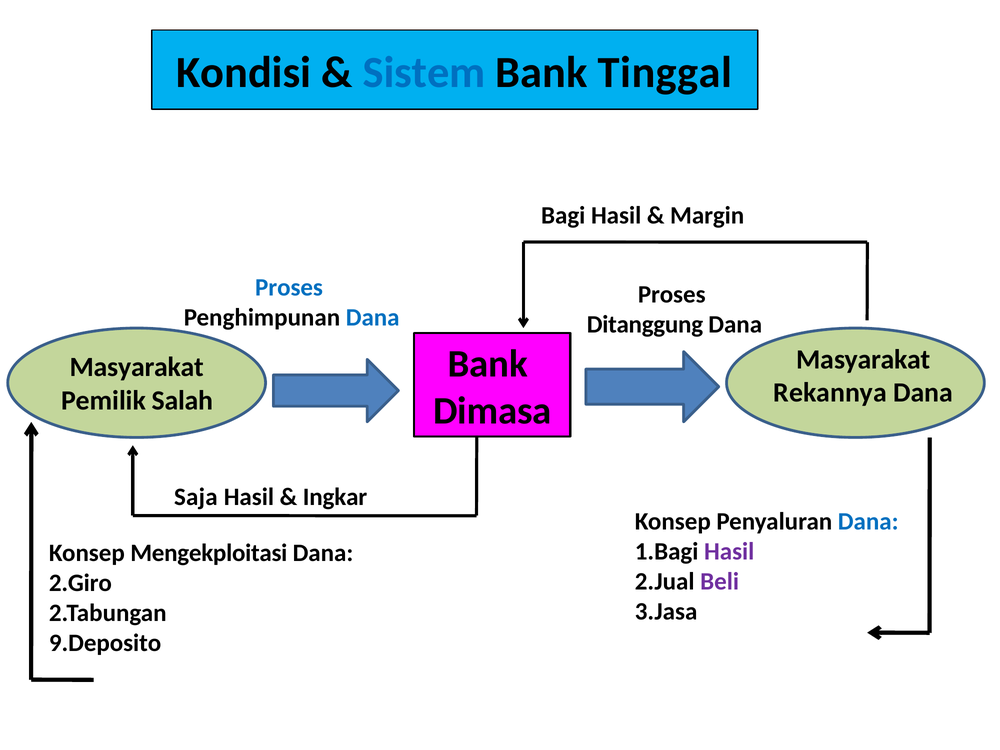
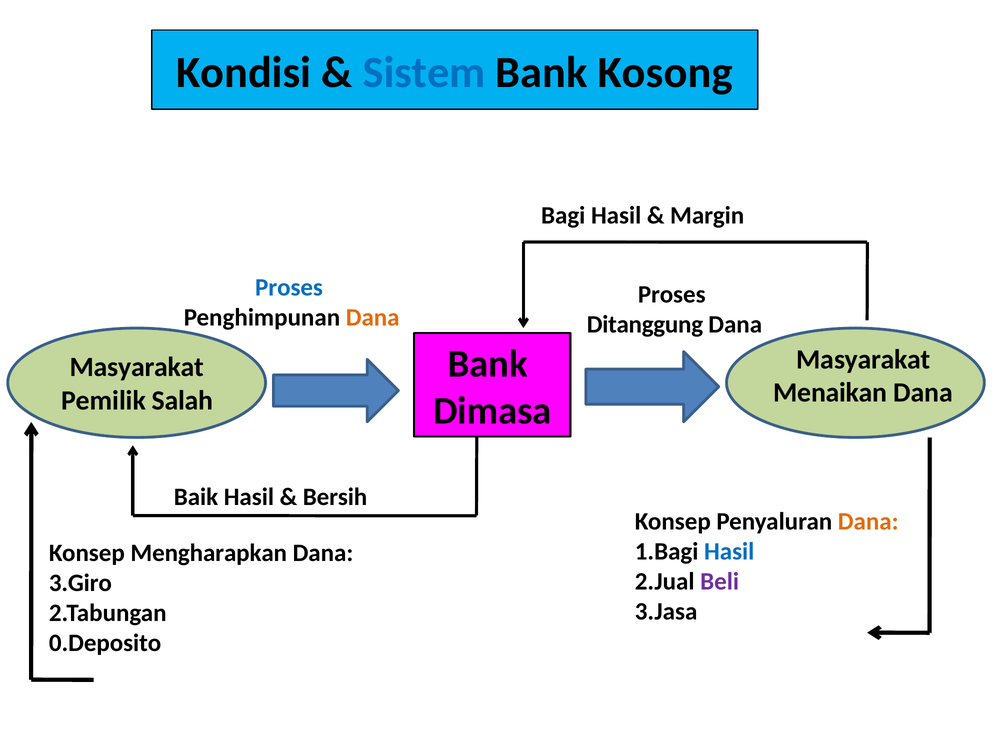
Tinggal: Tinggal -> Kosong (665, 73)
Dana colour: blue -> orange (373, 317)
Rekannya: Rekannya -> Menaikan (830, 393)
Saja: Saja -> Baik (196, 497)
Ingkar: Ingkar -> Bersih (335, 497)
Dana colour: blue -> orange (868, 522)
Hasil colour: purple -> blue (729, 552)
Mengekploitasi: Mengekploitasi -> Mengharapkan (209, 553)
2.Giro: 2.Giro -> 3.Giro (80, 583)
9.Deposito: 9.Deposito -> 0.Deposito (105, 643)
